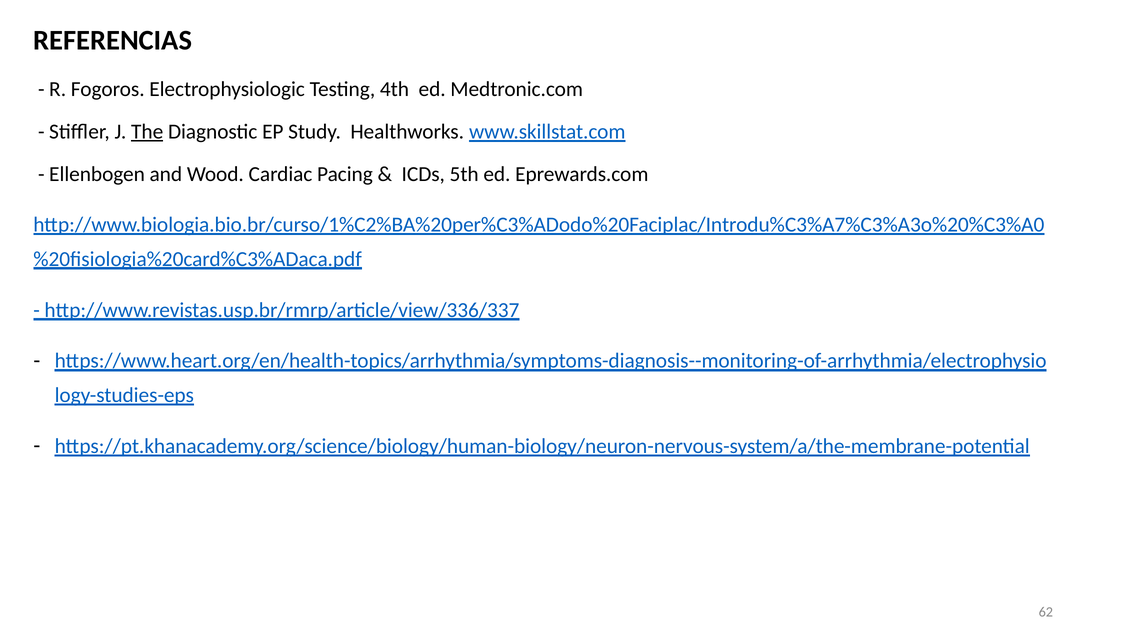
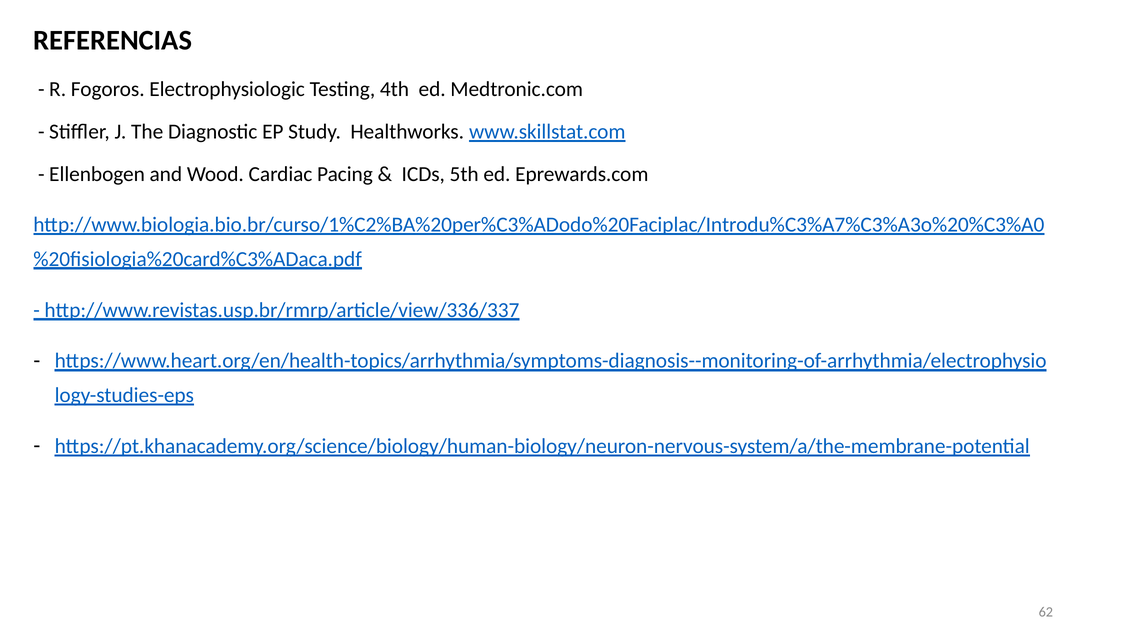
The underline: present -> none (147, 132)
